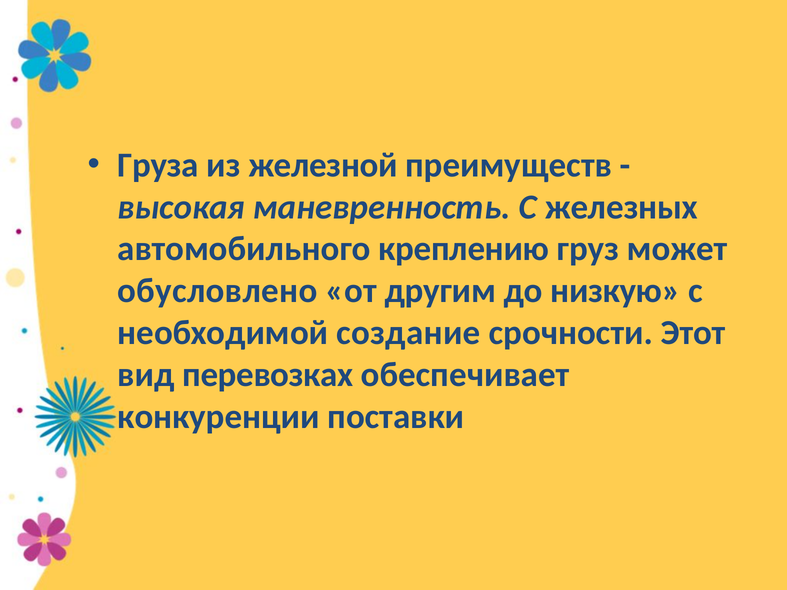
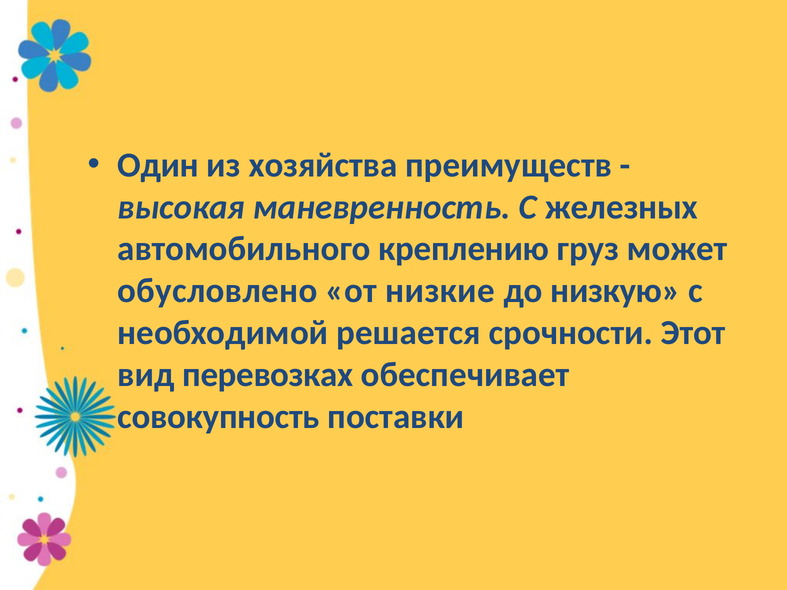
Груза: Груза -> Один (158, 165)
железной: железной -> хозяйства (323, 165)
другим: другим -> низкие (440, 291)
создание: создание -> решается (408, 333)
конкуренции: конкуренции -> совокупность (219, 417)
